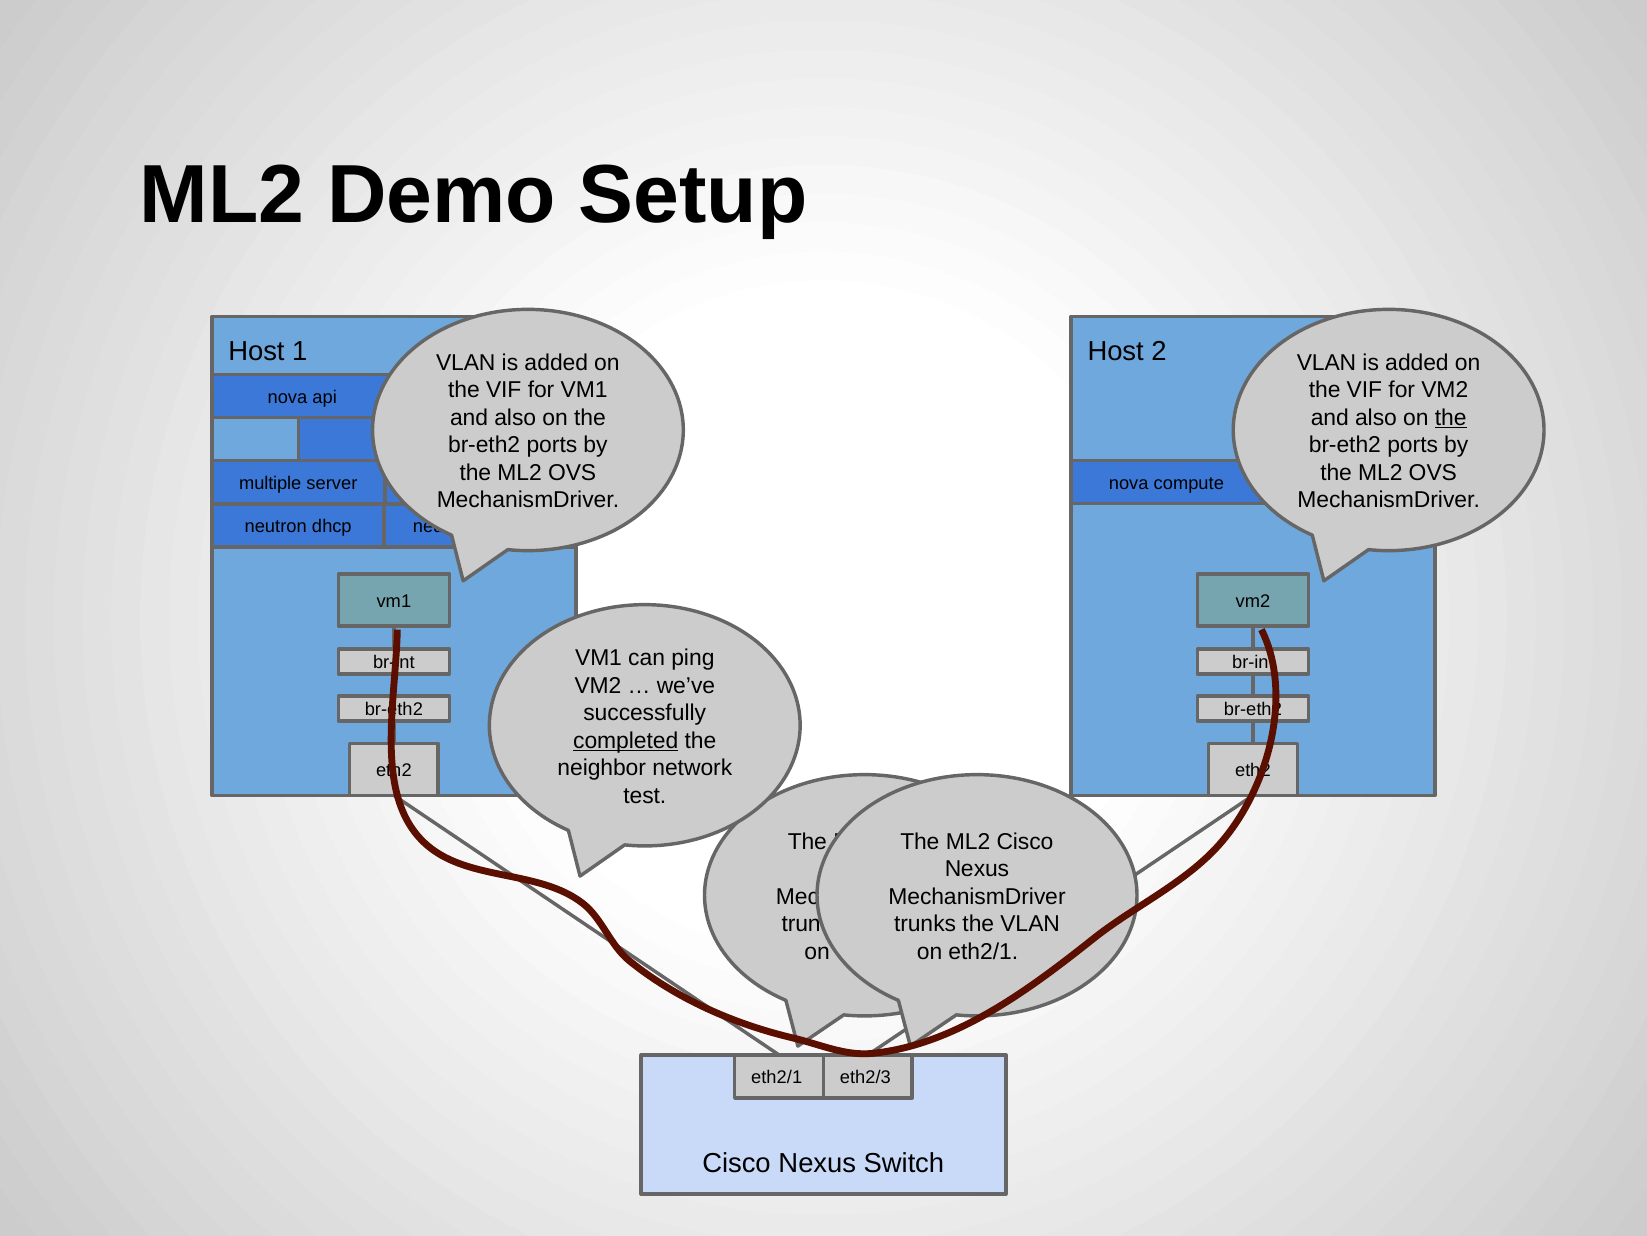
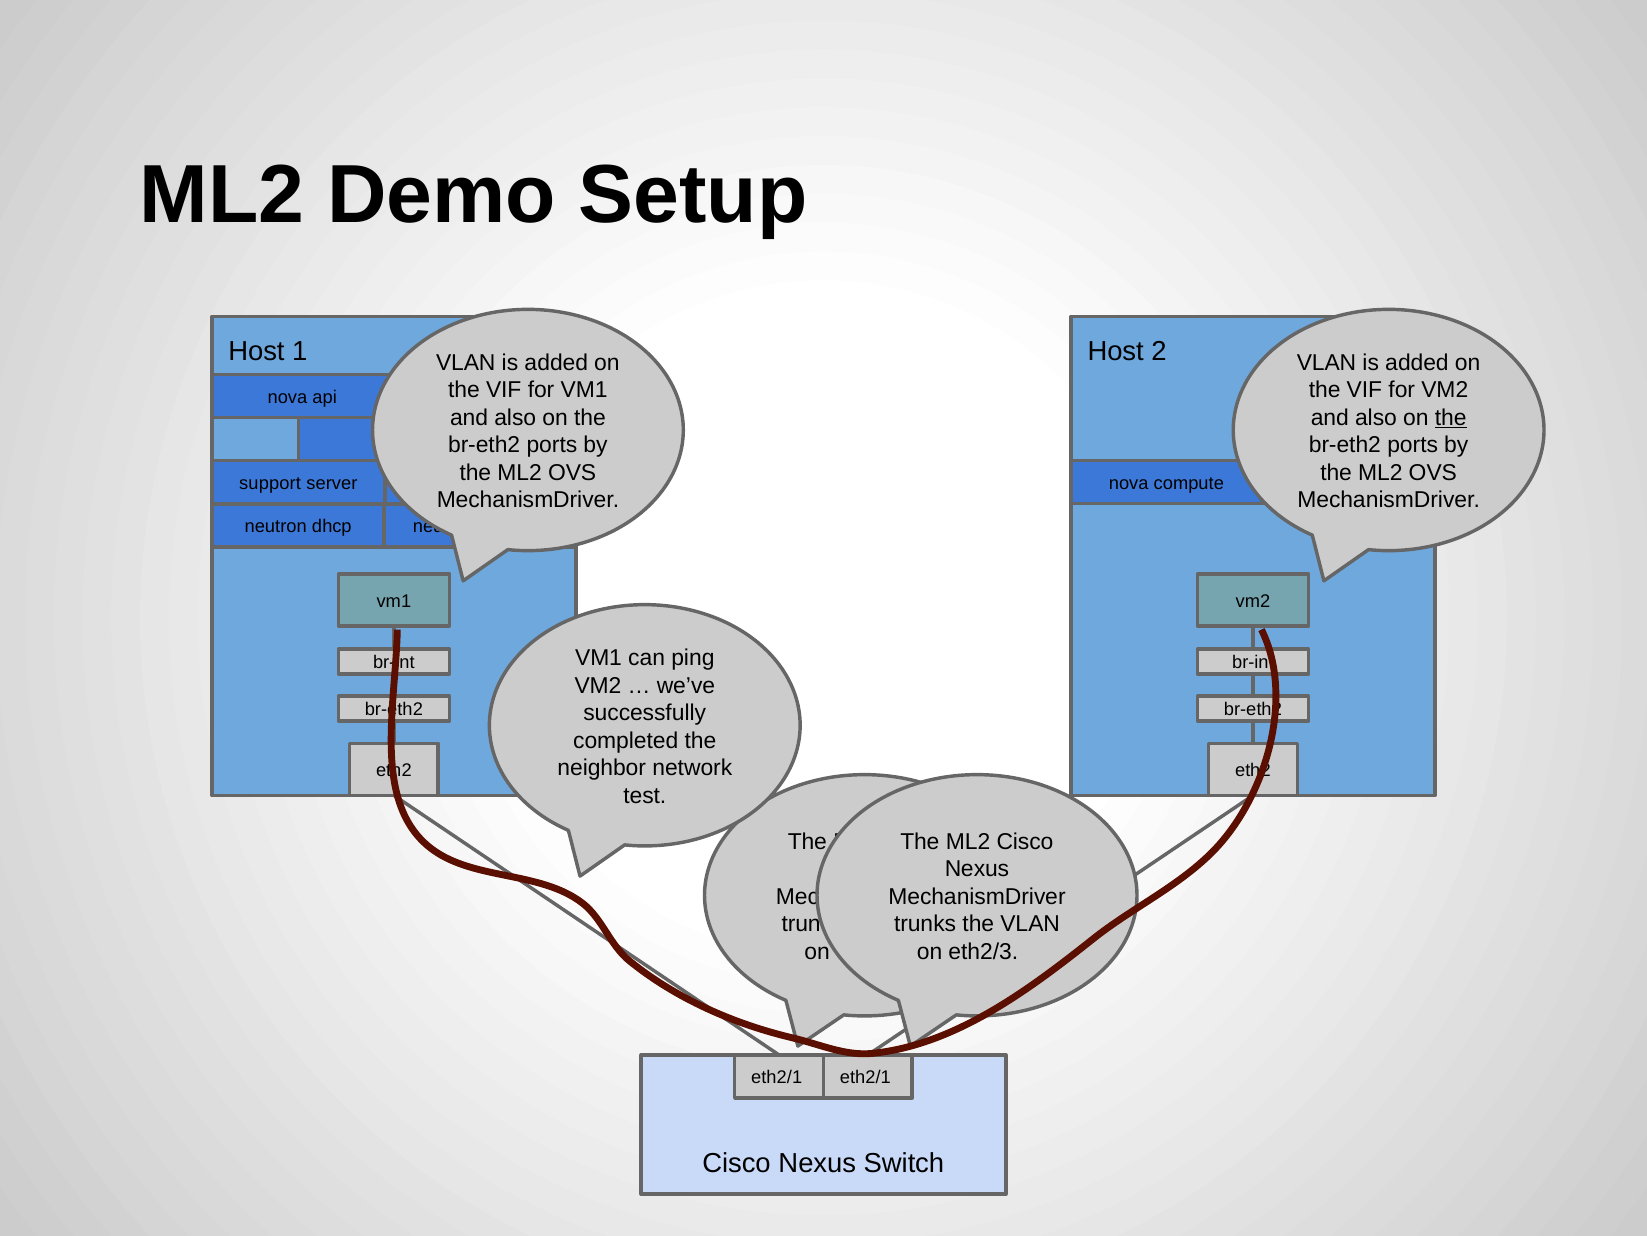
multiple: multiple -> support (270, 483)
completed underline: present -> none (626, 740)
eth2/1: eth2/1 -> eth2/3 (983, 951)
eth2/1 eth2/3: eth2/3 -> eth2/1 (865, 1077)
